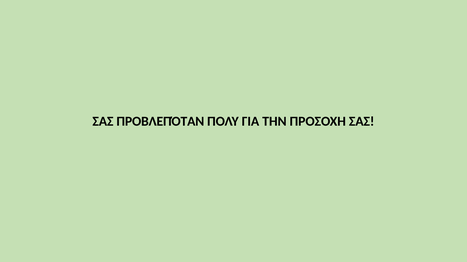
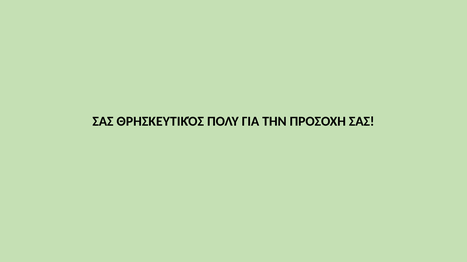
ΠΡΟΒΛΕΠΌΤΑΝ: ΠΡΟΒΛΕΠΌΤΑΝ -> ΘΡΗΣΚΕΥΤΙΚΌΣ (160, 122)
